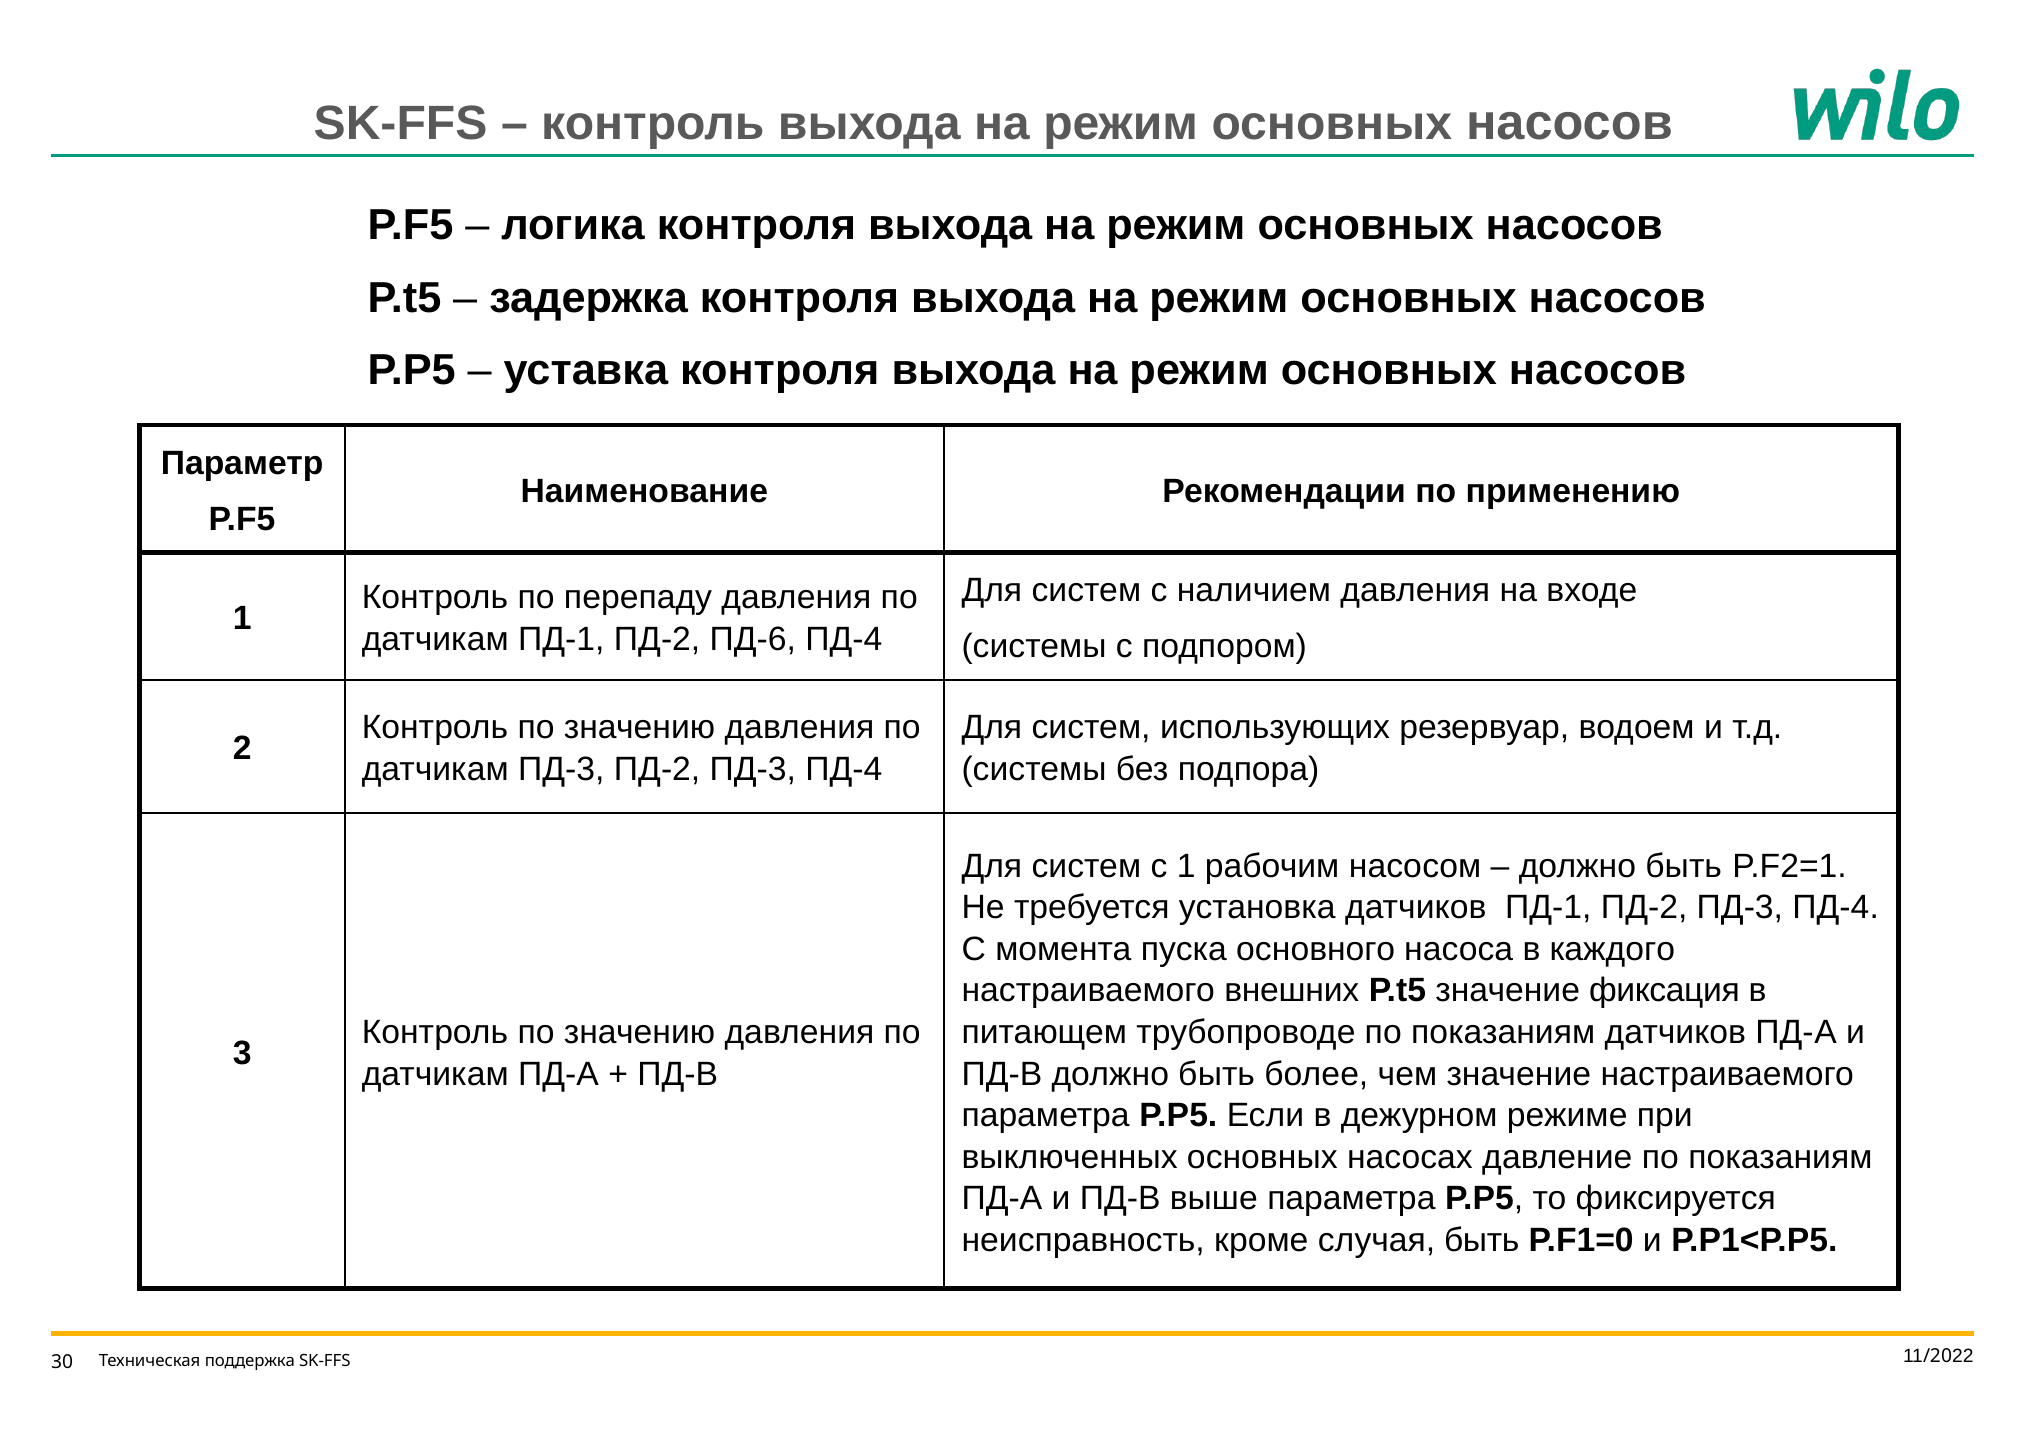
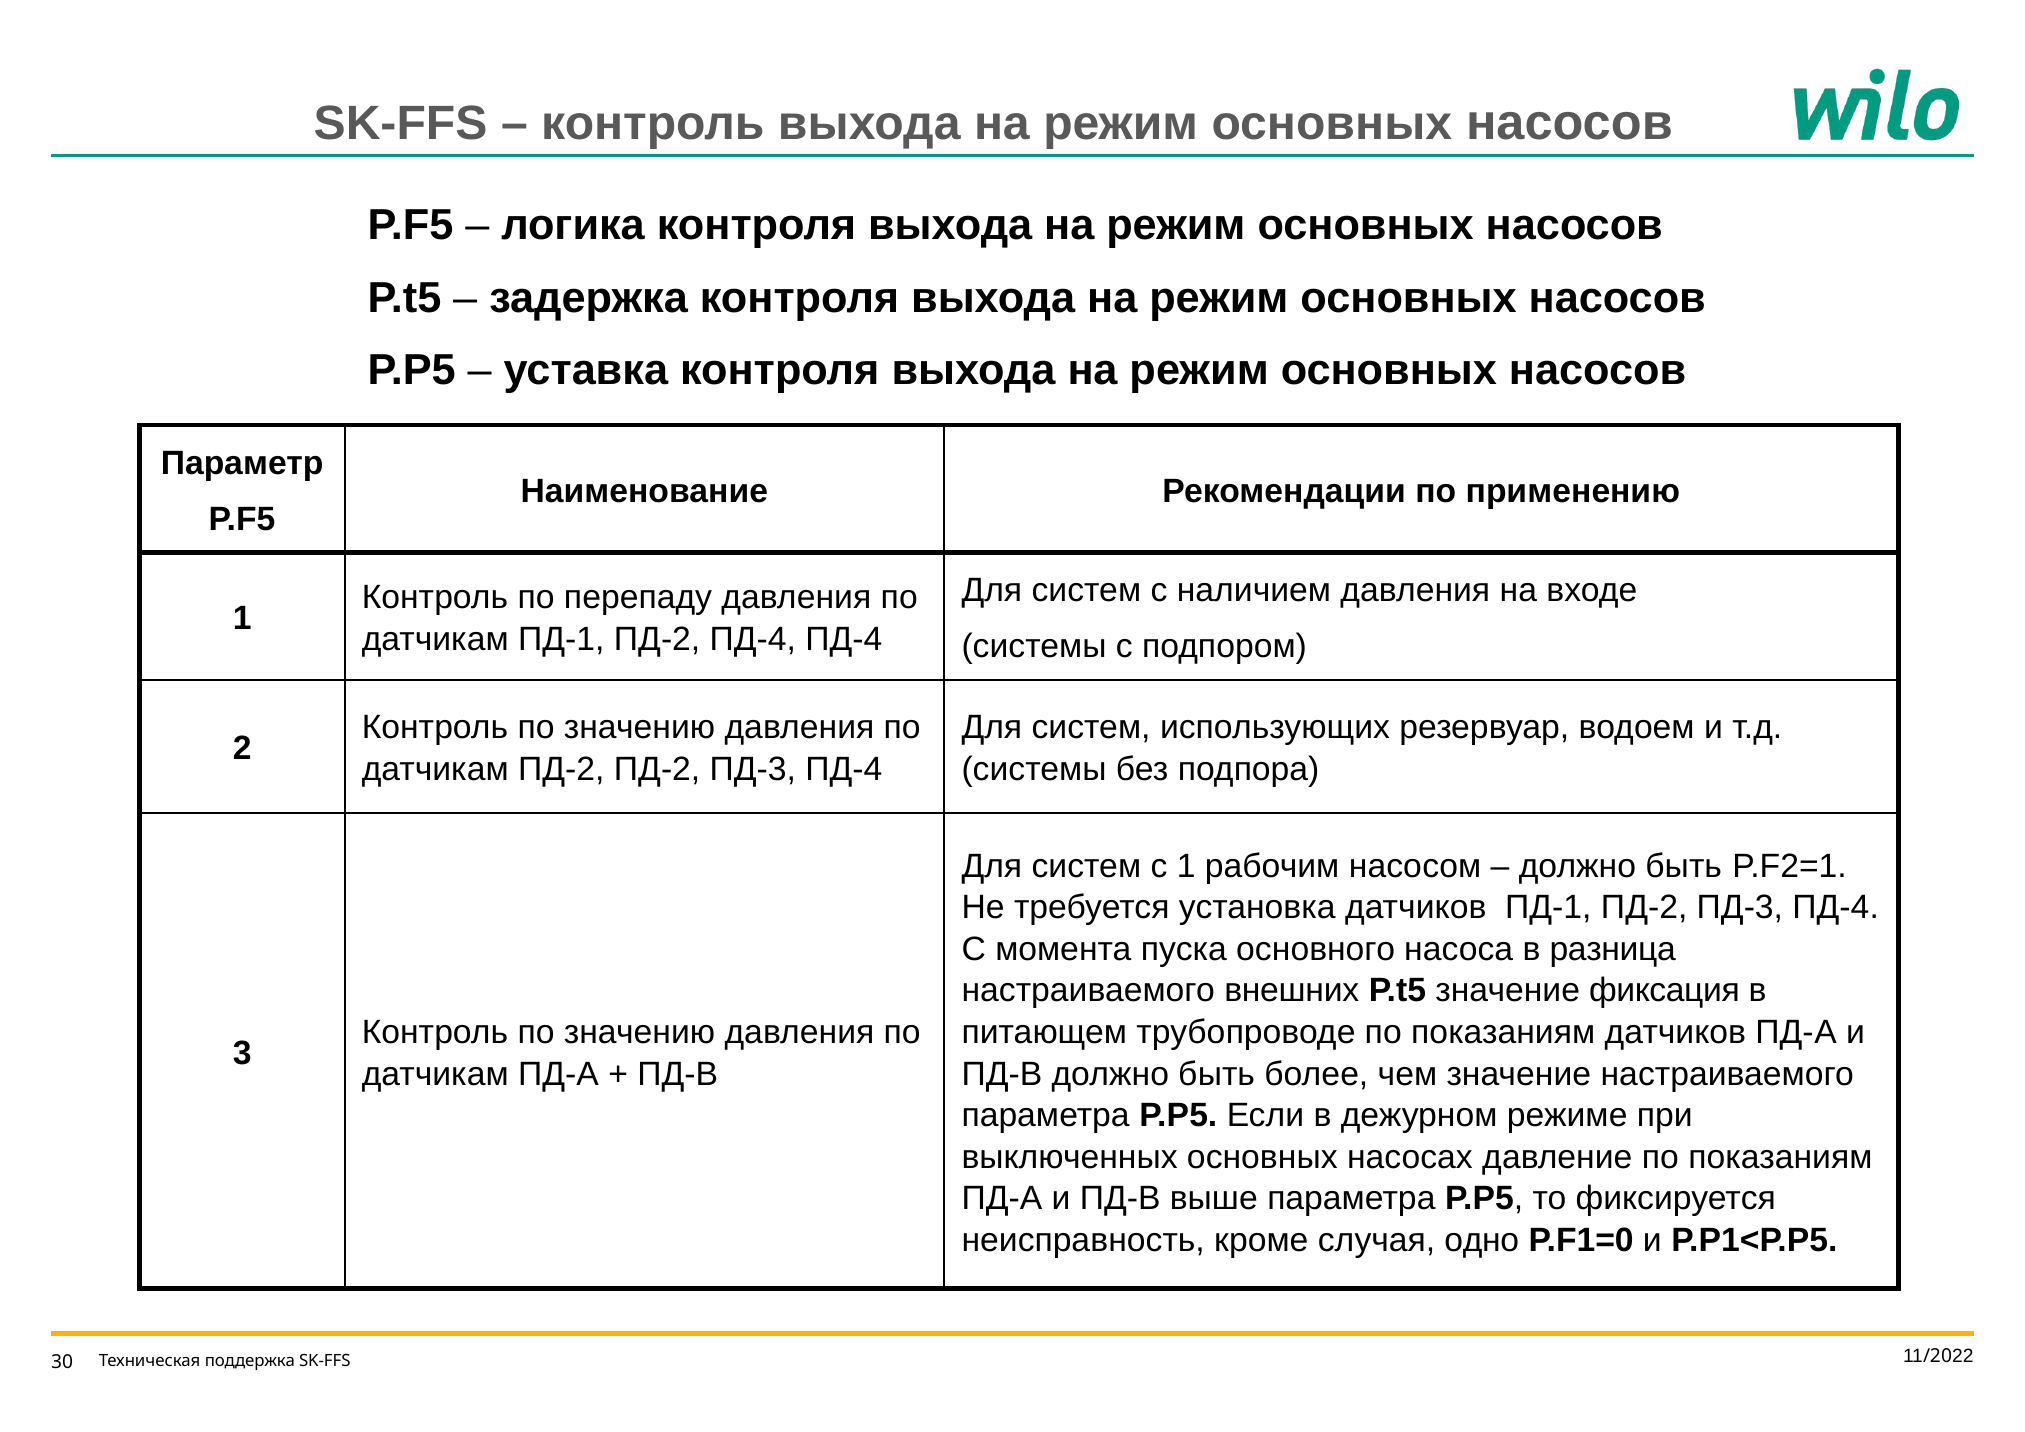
ПД-2 ПД-6: ПД-6 -> ПД-4 (753, 639)
датчикам ПД-3: ПД-3 -> ПД-2 (561, 769)
каждого: каждого -> разница (1613, 949)
случая быть: быть -> одно (1482, 1240)
